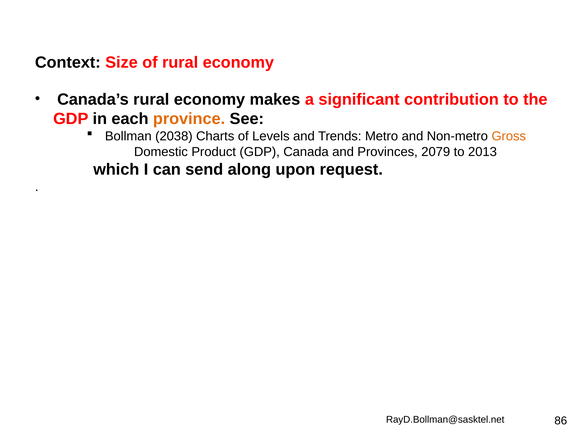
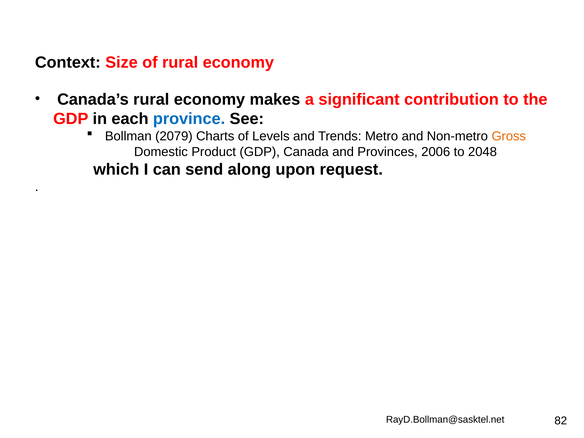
province colour: orange -> blue (189, 119)
2038: 2038 -> 2079 (174, 136)
2079: 2079 -> 2006 (436, 152)
2013: 2013 -> 2048 (482, 152)
86: 86 -> 82 (561, 421)
